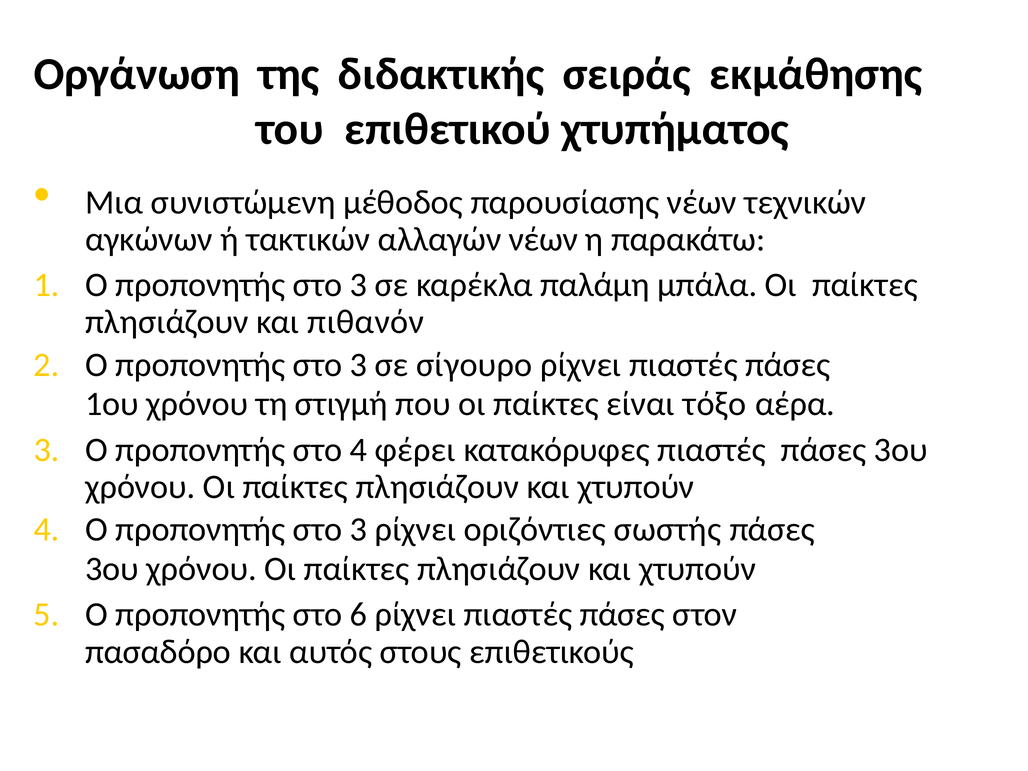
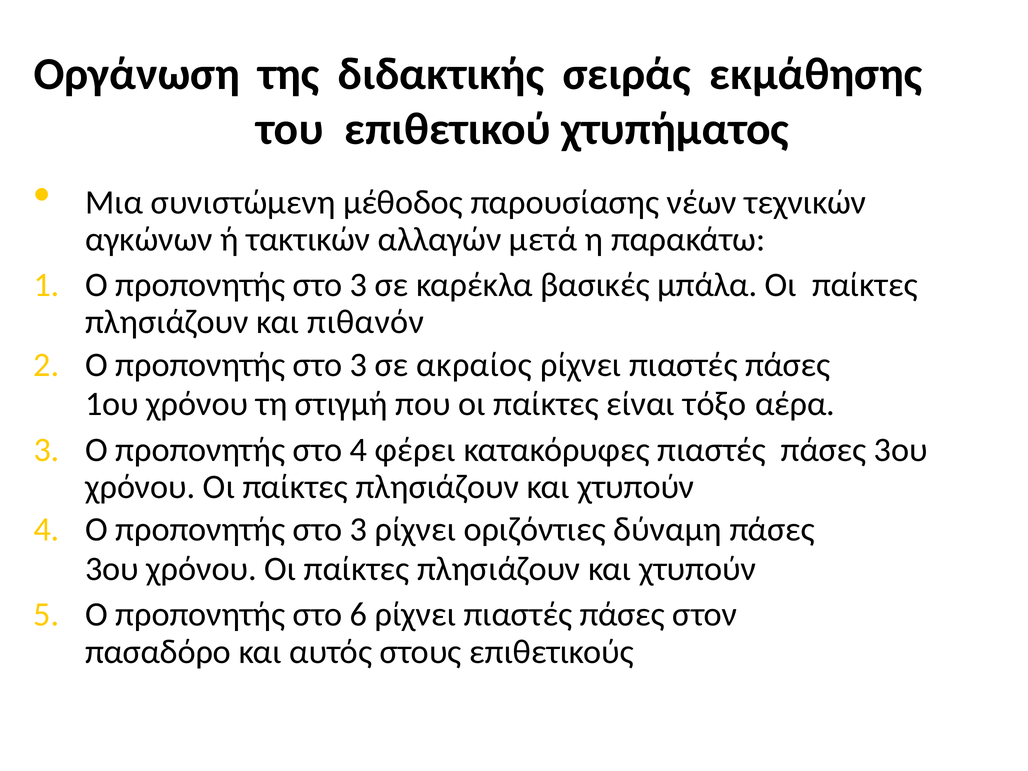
αλλαγών νέων: νέων -> μετά (543, 240)
παλάμη: παλάμη -> βασικές (595, 285)
σίγουρο: σίγουρο -> ακραίος (474, 365)
σωστής: σωστής -> δύναμη (668, 530)
